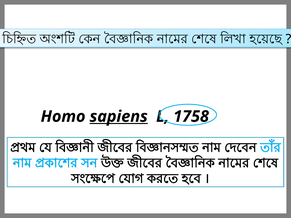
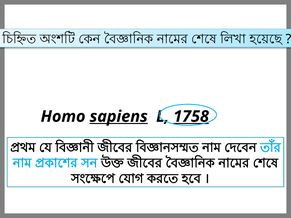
1758 underline: none -> present (191, 117)
